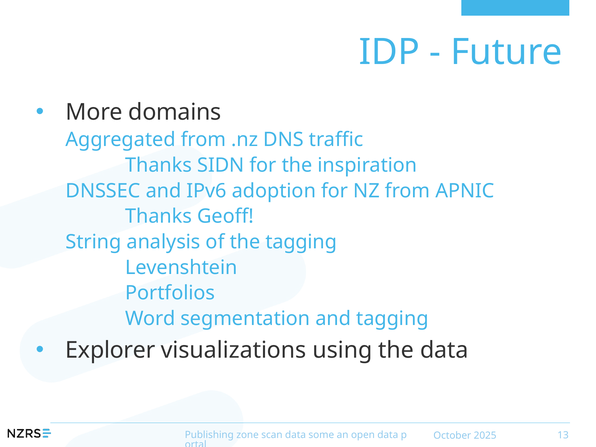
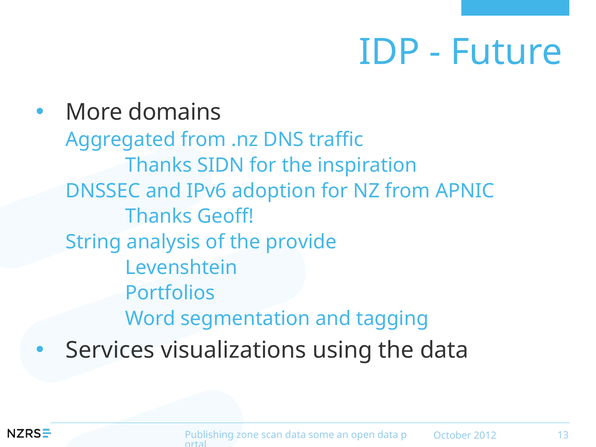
the tagging: tagging -> provide (301, 242)
Explorer: Explorer -> Services (110, 350)
2025: 2025 -> 2012 (485, 436)
